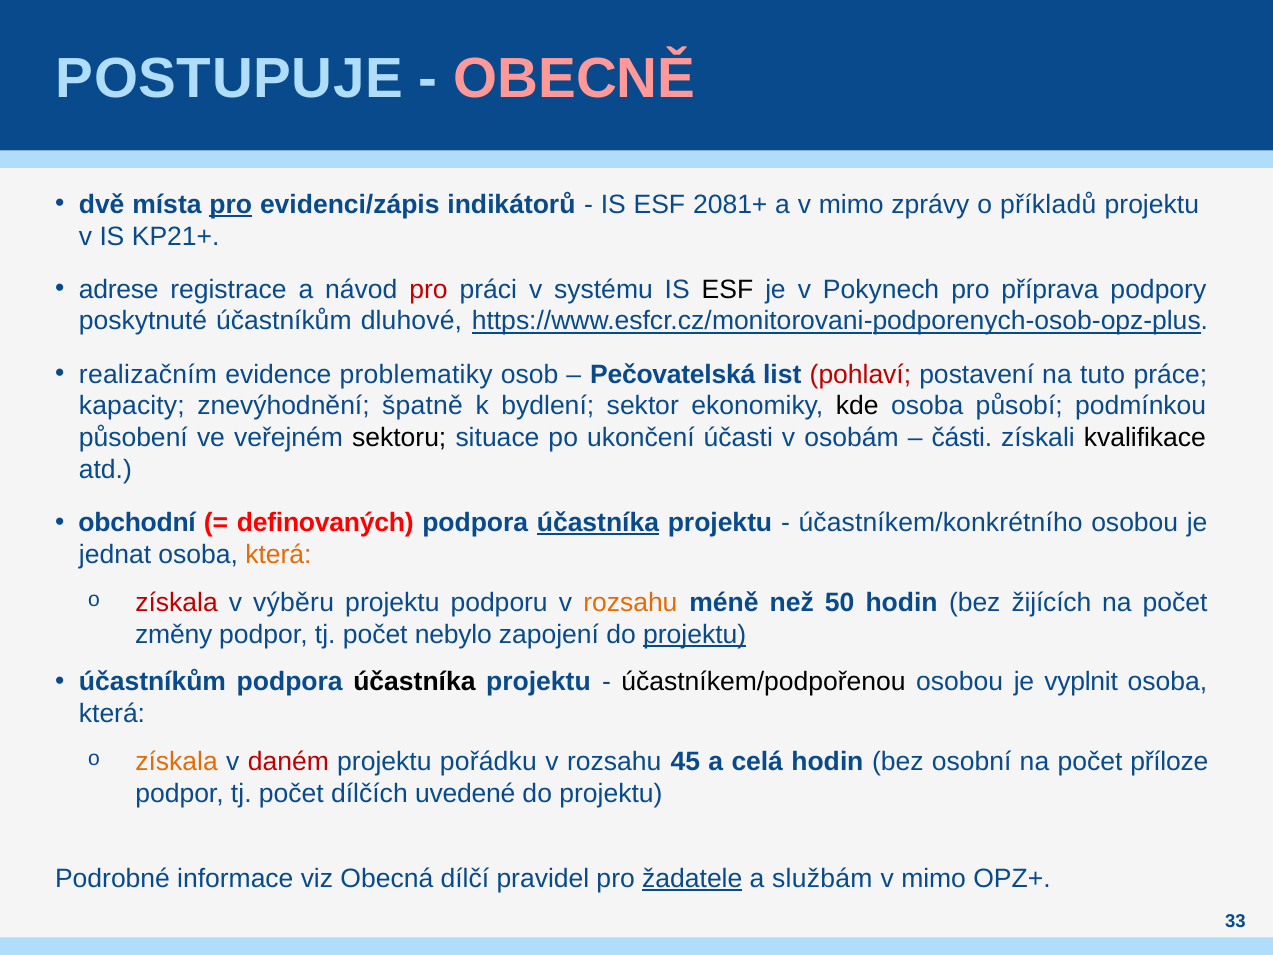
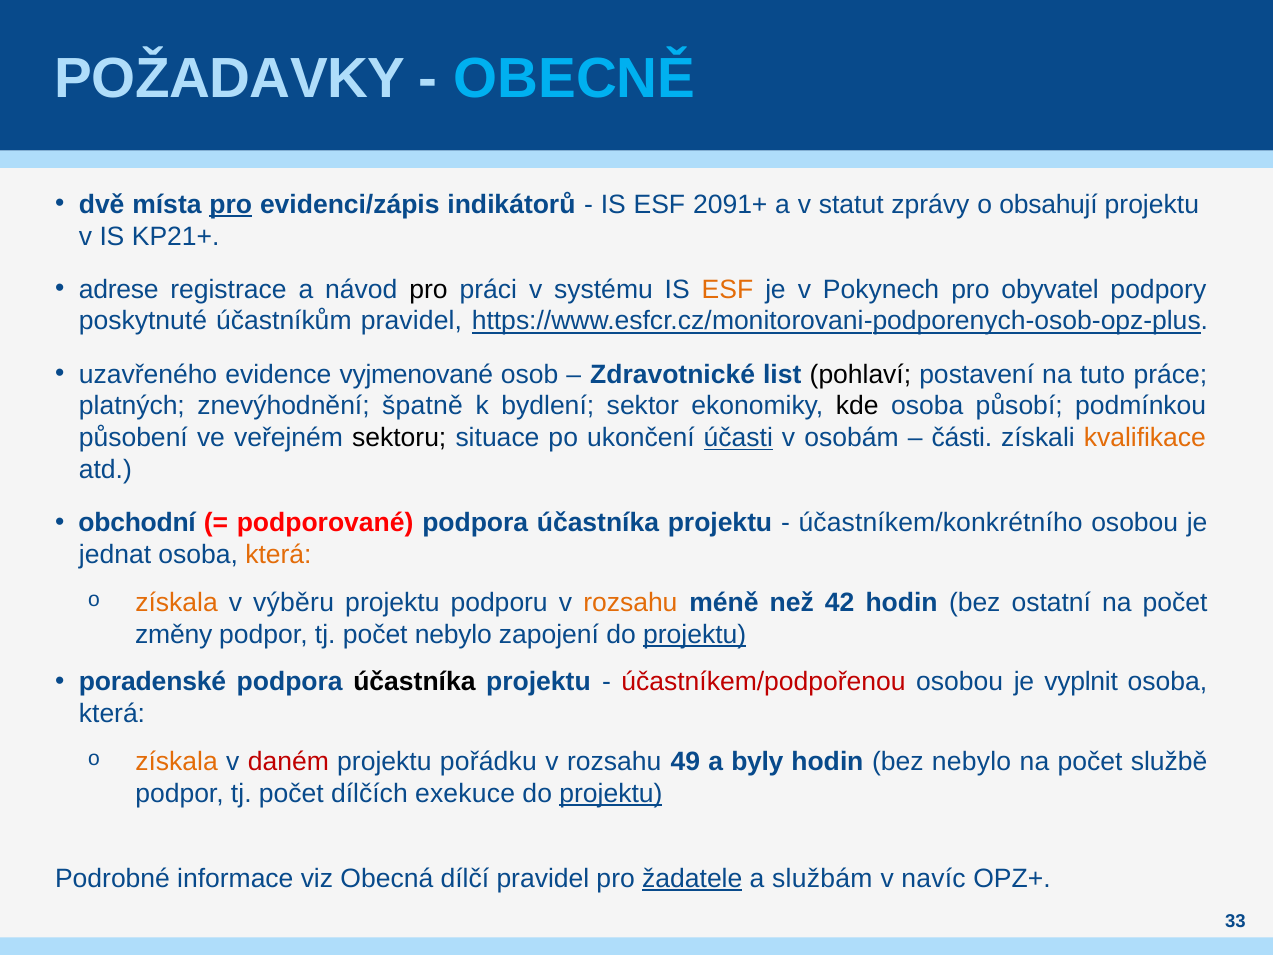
POSTUPUJE: POSTUPUJE -> POŽADAVKY (230, 79)
OBECNĚ colour: pink -> light blue (574, 79)
2081+: 2081+ -> 2091+ (730, 204)
a v mimo: mimo -> statut (851, 204)
příkladů: příkladů -> obsahují (1049, 204)
pro colour: red -> black (429, 289)
ESF colour: black -> orange (727, 289)
příprava: příprava -> obyvatel (1050, 289)
účastníkům dluhové: dluhové -> pravidel (411, 321)
realizačním: realizačním -> uzavřeného (148, 374)
problematiky: problematiky -> vyjmenované (416, 374)
Pečovatelská: Pečovatelská -> Zdravotnické (673, 374)
pohlaví colour: red -> black (860, 374)
kapacity: kapacity -> platných (132, 406)
účasti underline: none -> present (738, 438)
kvalifikace colour: black -> orange (1145, 438)
definovaných: definovaných -> podporované (325, 523)
účastníka underline: present -> none (598, 523)
získala colour: red -> orange (177, 602)
50: 50 -> 42 (840, 602)
žijících: žijících -> ostatní (1051, 602)
účastníkům: účastníkům -> poradenské (153, 682)
účastníkem/podpořenou colour: black -> red (764, 682)
45: 45 -> 49 (685, 762)
celá: celá -> byly (757, 762)
bez osobní: osobní -> nebylo (972, 762)
příloze: příloze -> službě (1169, 762)
uvedené: uvedené -> exekuce (465, 793)
projektu underline: none -> present (611, 793)
mimo: mimo -> navíc (933, 878)
